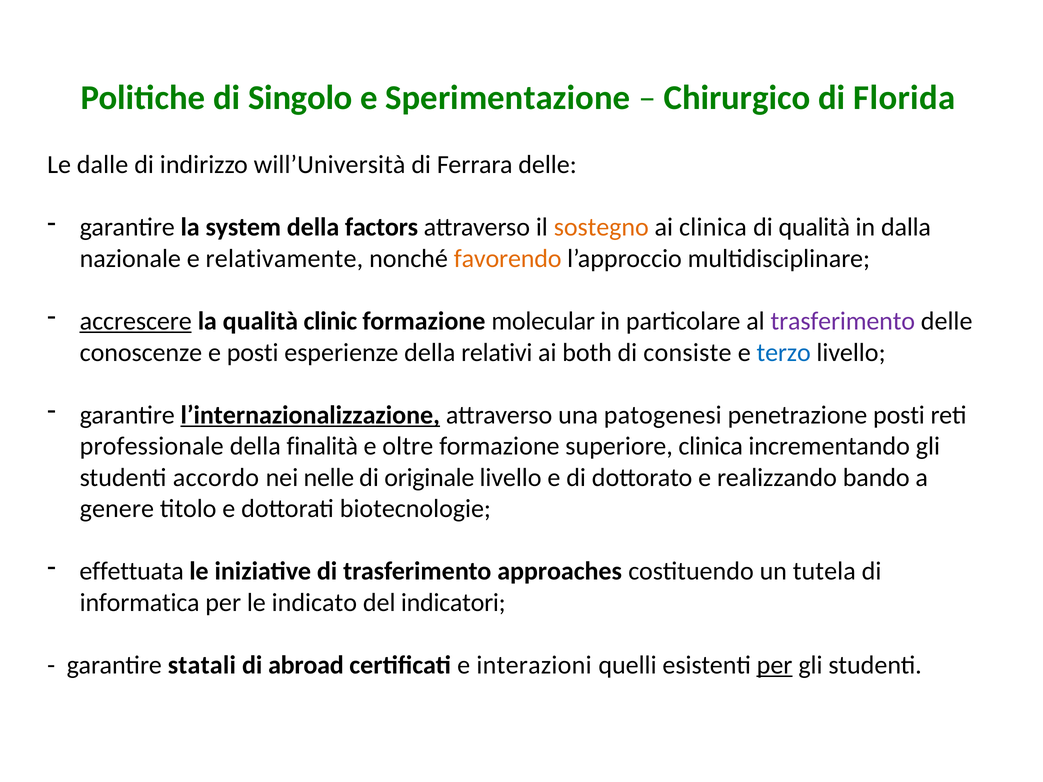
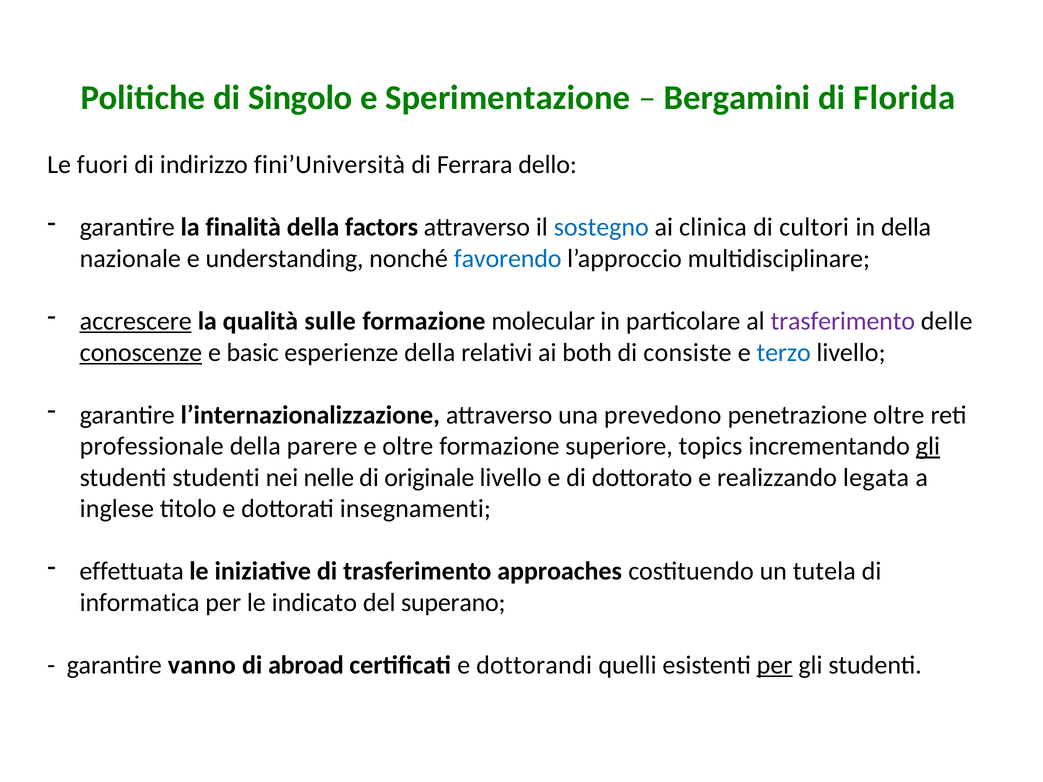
Chirurgico: Chirurgico -> Bergamini (737, 98)
dalle: dalle -> fuori (102, 165)
will’Università: will’Università -> fini’Università (329, 165)
Ferrara delle: delle -> dello (548, 165)
system: system -> finalità (243, 227)
sostegno colour: orange -> blue (601, 227)
di qualità: qualità -> cultori (814, 227)
in dalla: dalla -> della (906, 227)
relativamente: relativamente -> understanding (285, 259)
favorendo colour: orange -> blue (508, 259)
clinic: clinic -> sulle (330, 321)
conoscenze underline: none -> present (141, 353)
e posti: posti -> basic (253, 353)
l’internazionalizzazione underline: present -> none (310, 415)
patogenesi: patogenesi -> prevedono (663, 415)
penetrazione posti: posti -> oltre (899, 415)
finalità: finalità -> parere (322, 446)
superiore clinica: clinica -> topics (711, 446)
gli underline: none -> present (928, 446)
studenti accordo: accordo -> studenti (216, 478)
bando: bando -> legata (876, 478)
genere: genere -> inglese (117, 509)
biotecnologie: biotecnologie -> insegnamenti (415, 509)
indicatori: indicatori -> superano (453, 603)
statali: statali -> vanno (202, 665)
interazioni: interazioni -> dottorandi (534, 665)
